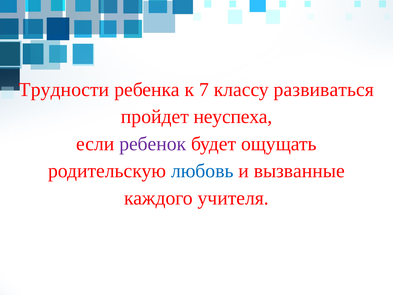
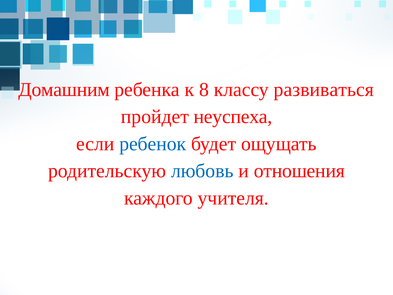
Трудности: Трудности -> Домашним (64, 89)
7: 7 -> 8 (204, 89)
ребенок colour: purple -> blue (153, 144)
вызванные: вызванные -> отношения (299, 171)
